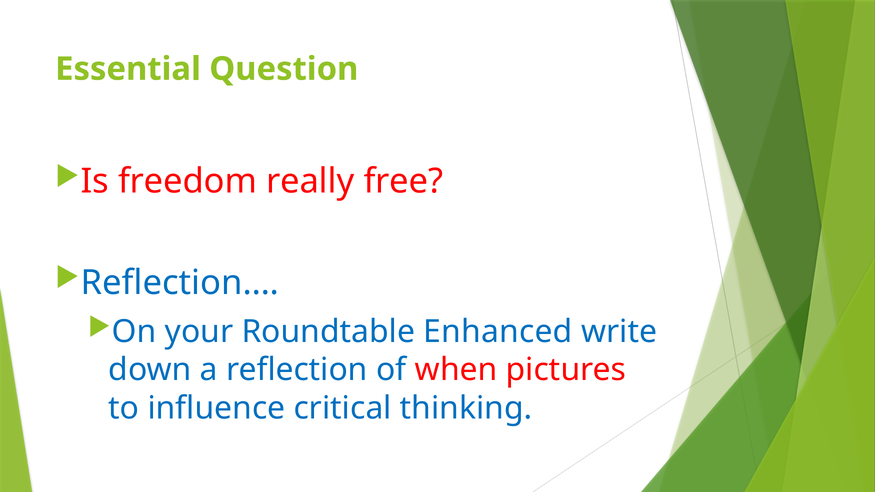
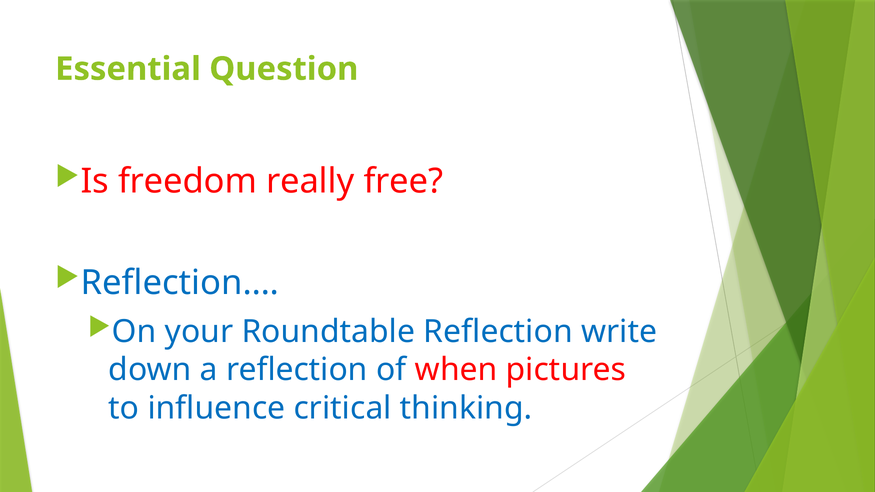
Roundtable Enhanced: Enhanced -> Reflection (498, 332)
